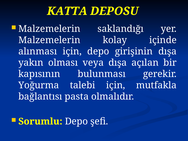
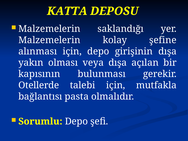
içinde: içinde -> şefine (163, 40)
Yoğurma: Yoğurma -> Otellerde (39, 85)
